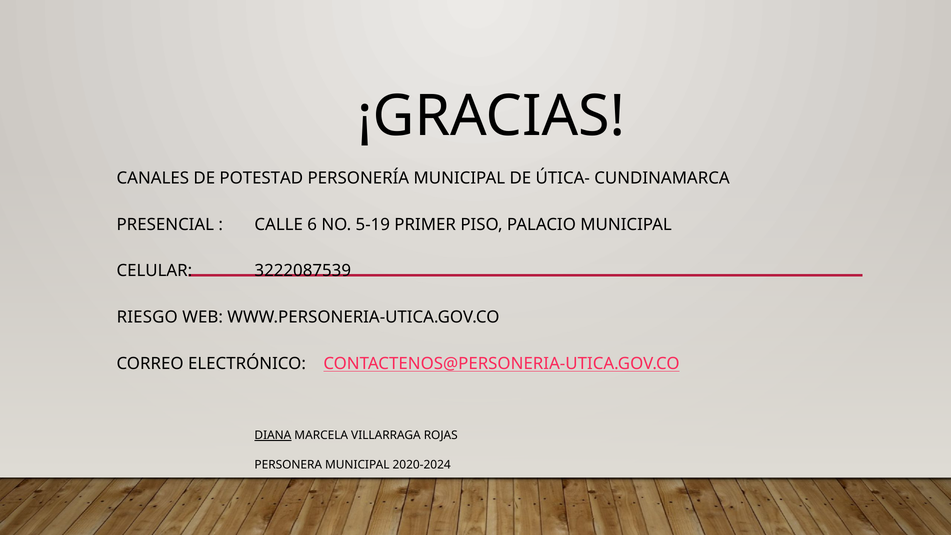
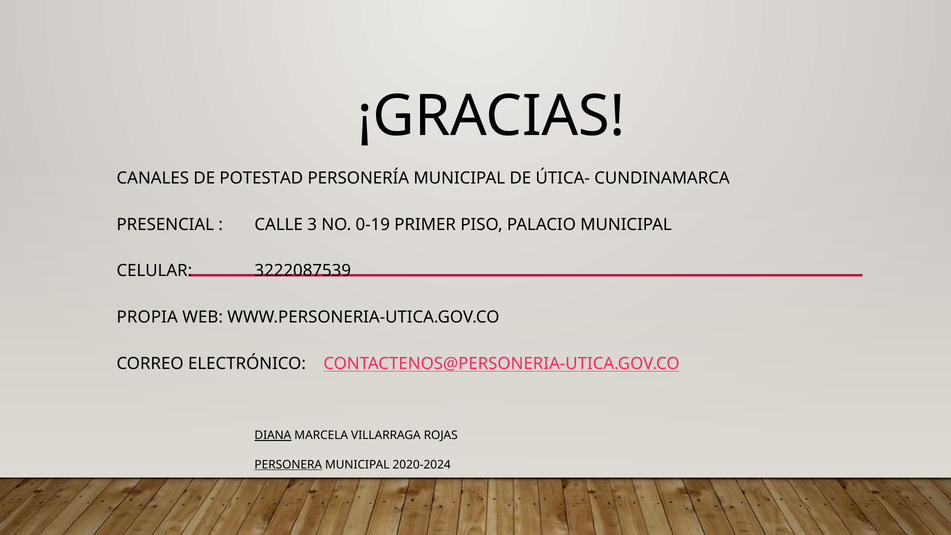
6: 6 -> 3 (312, 225)
5-19: 5-19 -> 0-19 (373, 225)
RIESGO: RIESGO -> PROPIA (147, 317)
PERSONERA underline: none -> present (288, 465)
